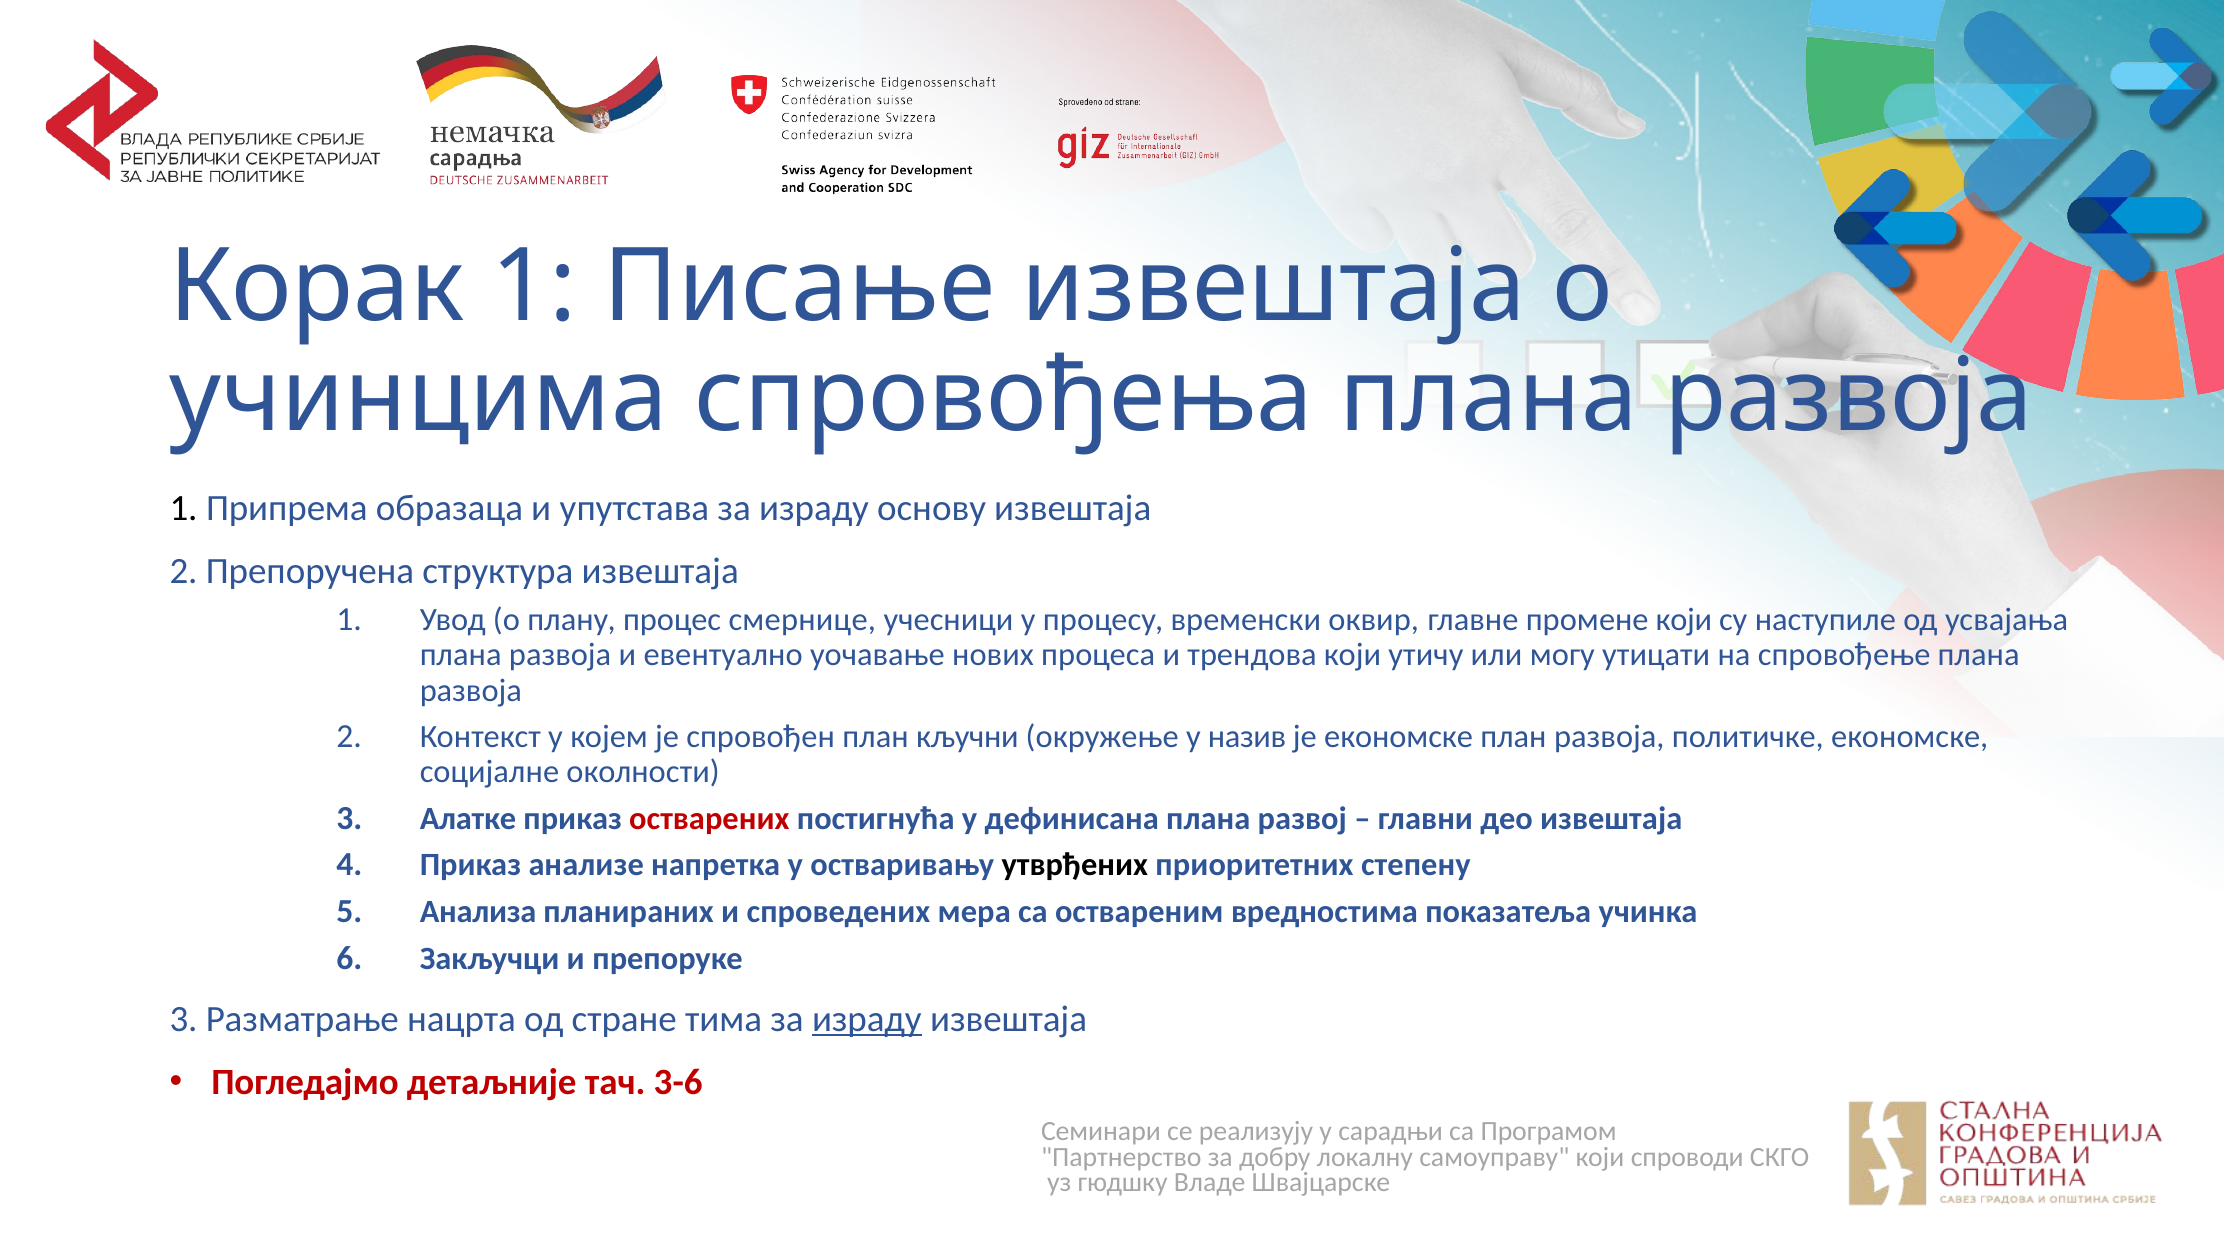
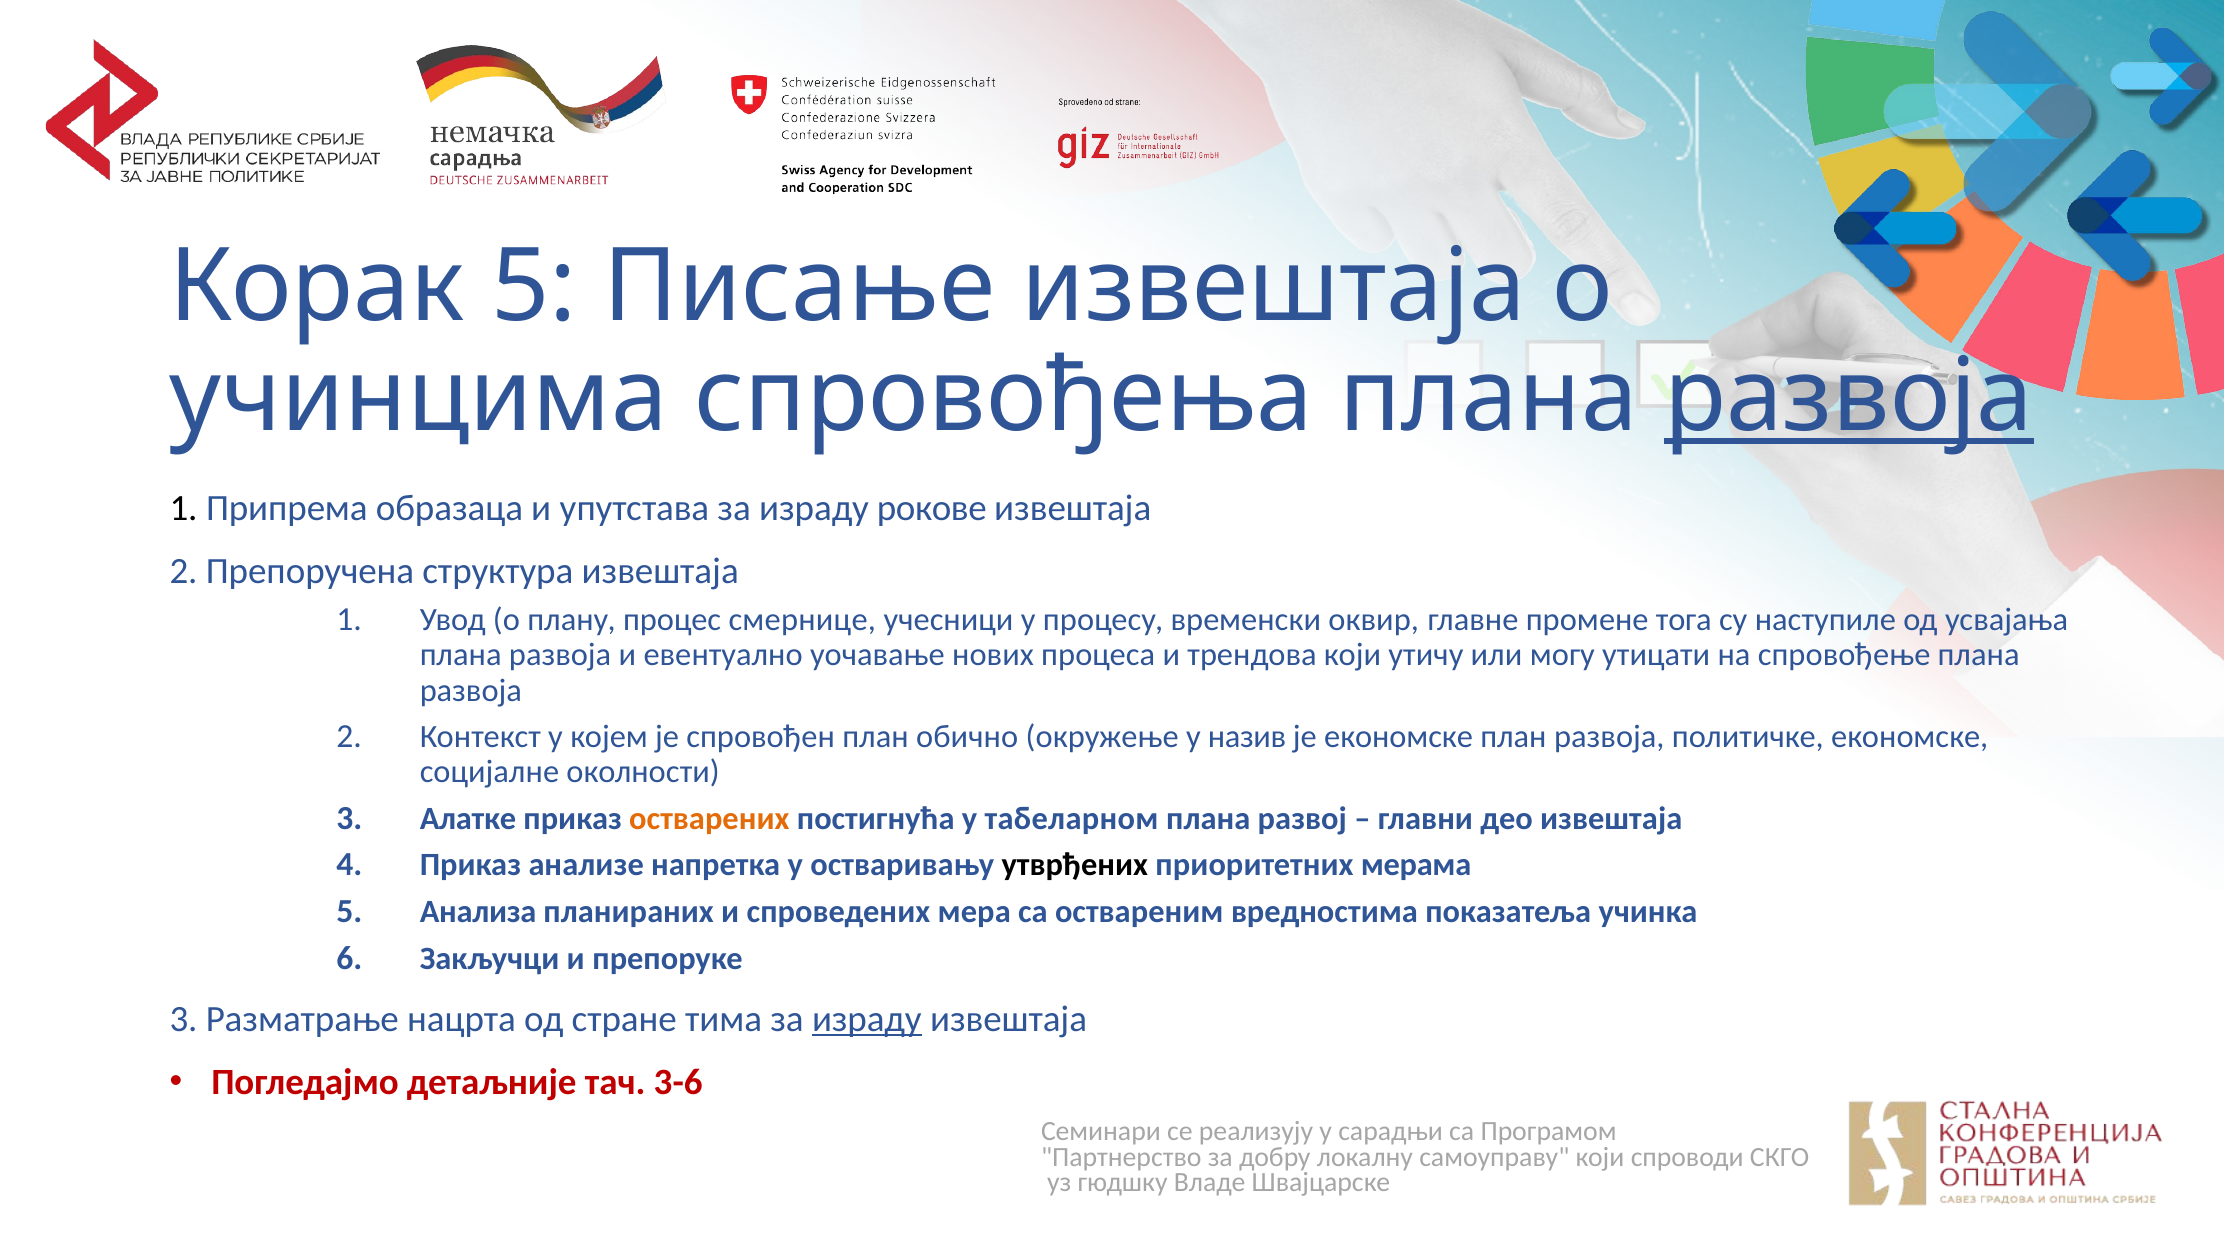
Корак 1: 1 -> 5 (534, 287)
развоја underline: none -> present (1849, 397)
основу: основу -> рокове (932, 508)
промене који: који -> тога (1684, 620)
кључни: кључни -> обично (967, 737)
остварених colour: red -> orange (709, 819)
дефинисана: дефинисана -> табеларном (1072, 819)
степену: степену -> мерама (1416, 865)
